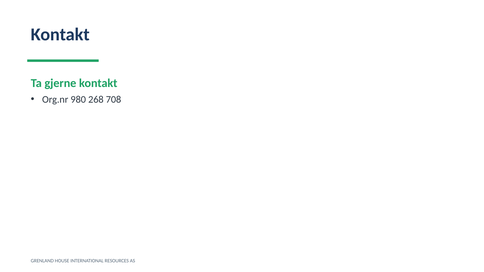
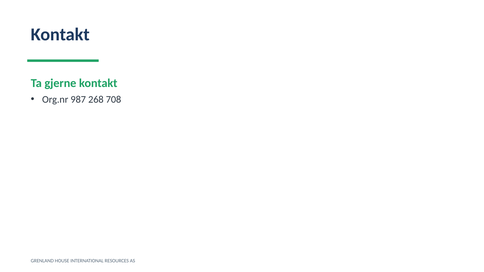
980: 980 -> 987 (78, 100)
